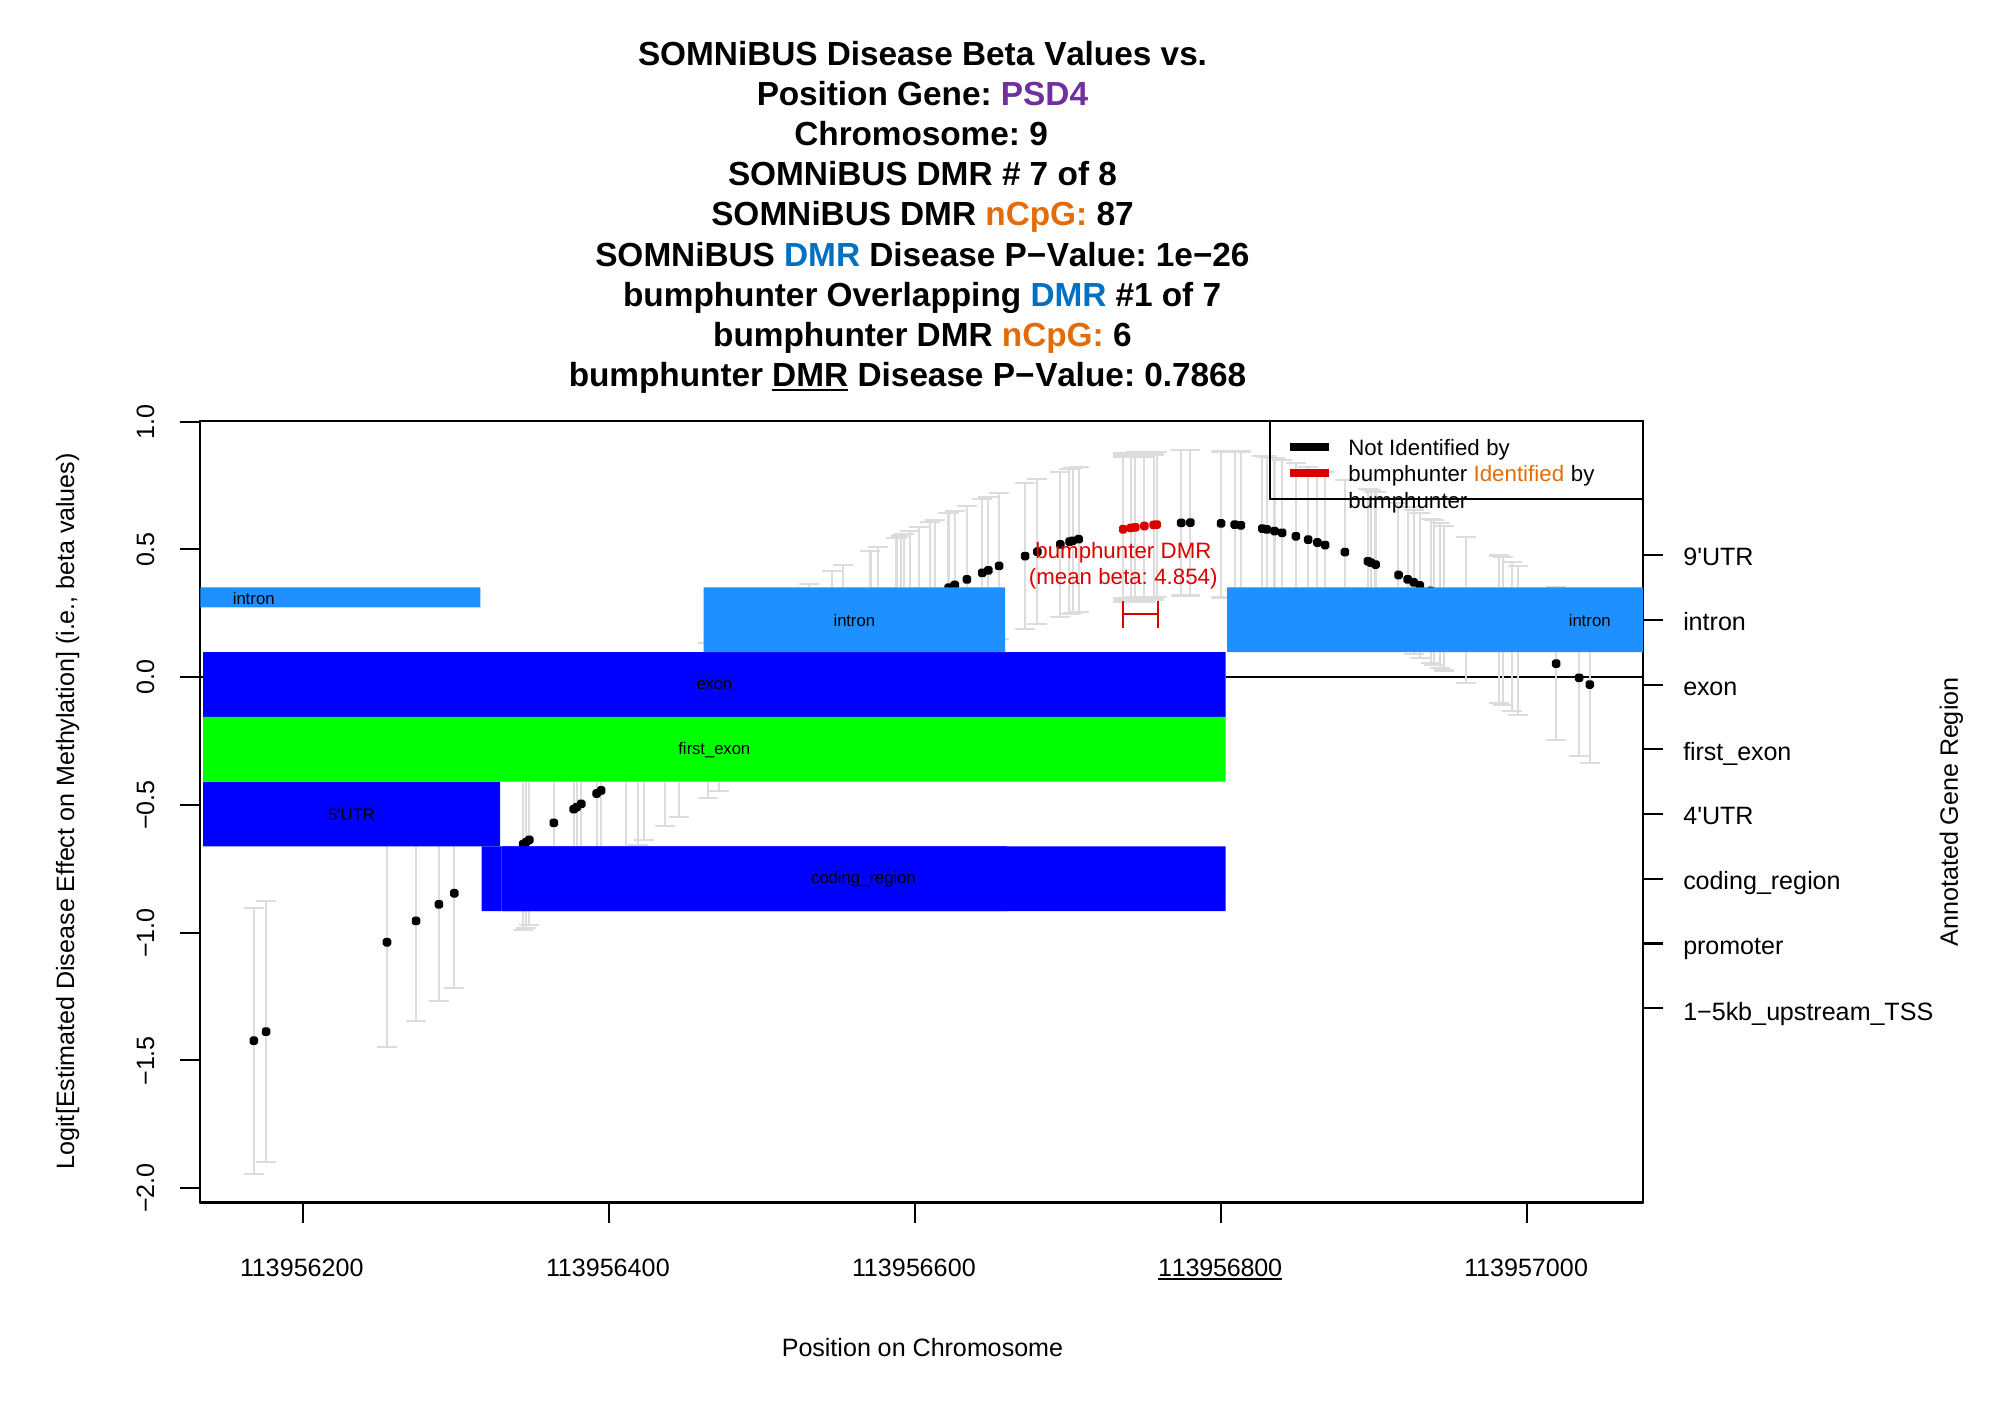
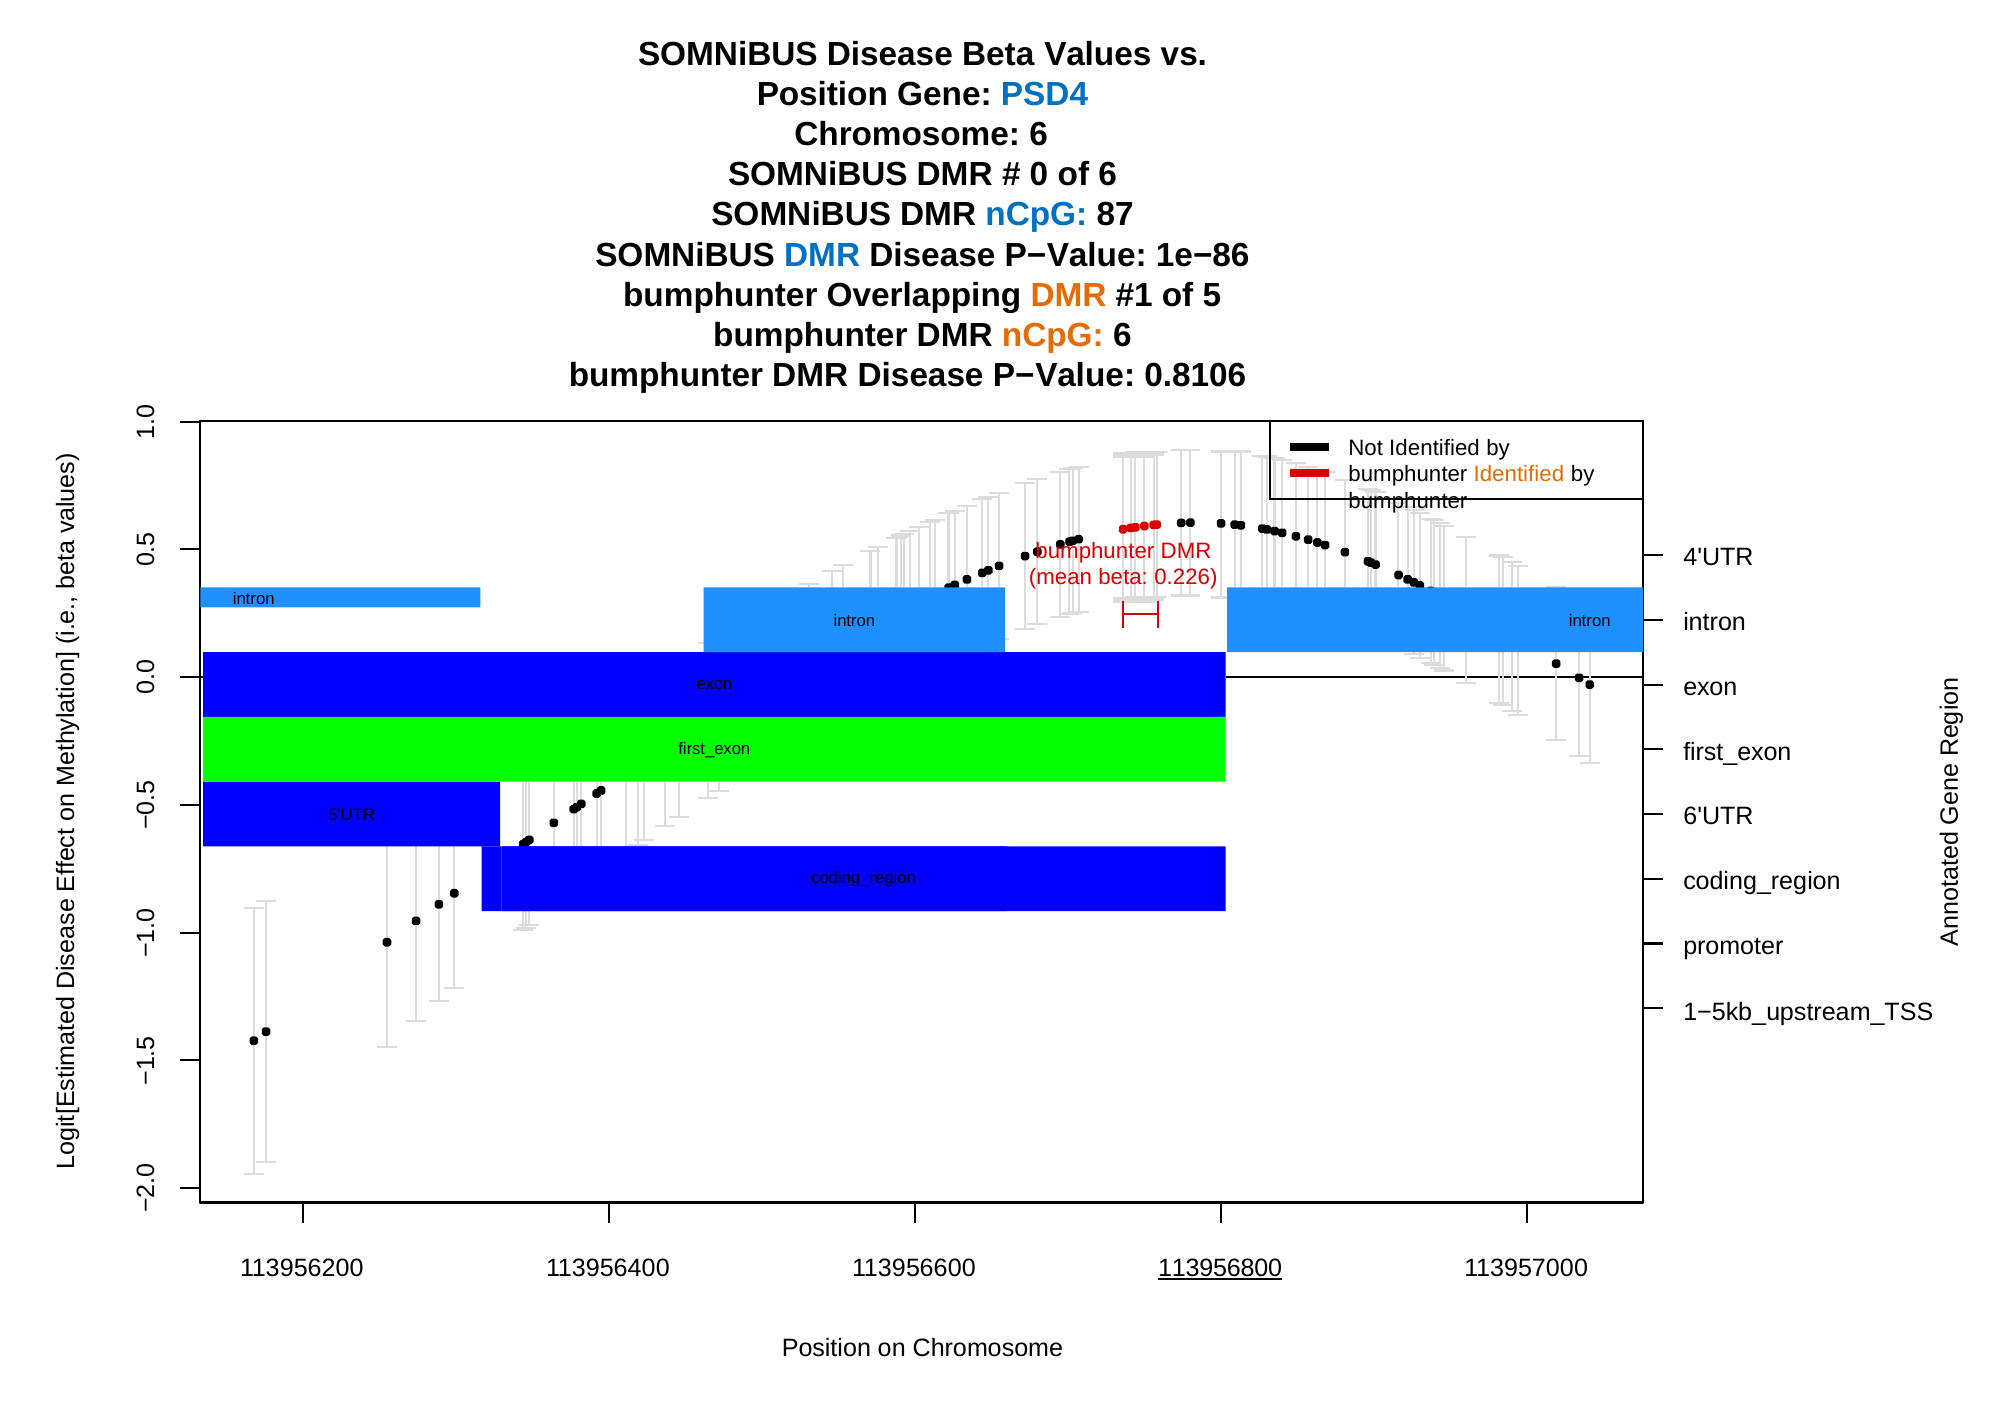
PSD4 colour: purple -> blue (1044, 95)
Chromosome 9: 9 -> 6 (1039, 135)
7: 7 -> 0 (1039, 175)
of 8: 8 -> 6 (1108, 175)
nCpG colour: orange -> blue (1036, 215)
1e−26: 1e−26 -> 1e−86 (1203, 255)
DMR colour: blue -> orange (1068, 295)
of 7: 7 -> 5 (1212, 295)
DMR underline: present -> none (810, 375)
0.7868: 0.7868 -> 0.8106 (1195, 375)
9'UTR: 9'UTR -> 4'UTR (1718, 558)
4.854: 4.854 -> 0.226 (1186, 577)
4'UTR: 4'UTR -> 6'UTR (1718, 817)
